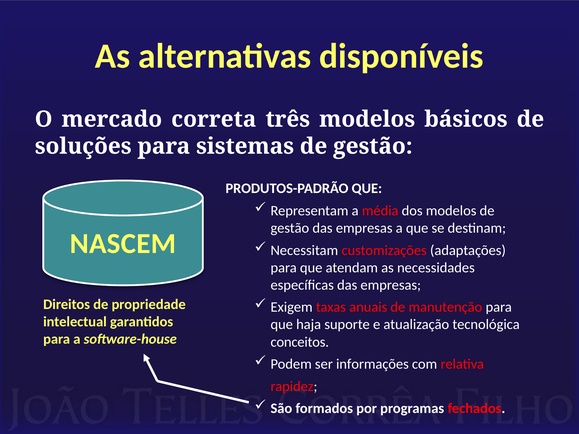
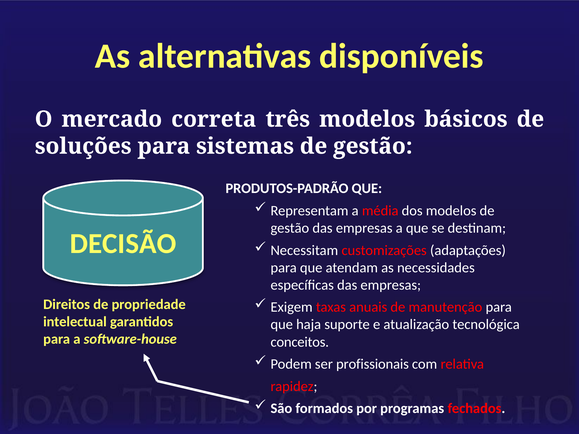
NASCEM: NASCEM -> DECISÃO (123, 244)
informações: informações -> profissionais (372, 364)
